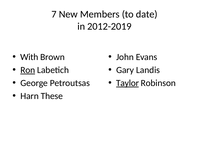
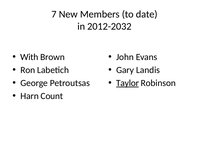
2012-2019: 2012-2019 -> 2012-2032 (109, 26)
Ron underline: present -> none (28, 70)
These: These -> Count (52, 96)
